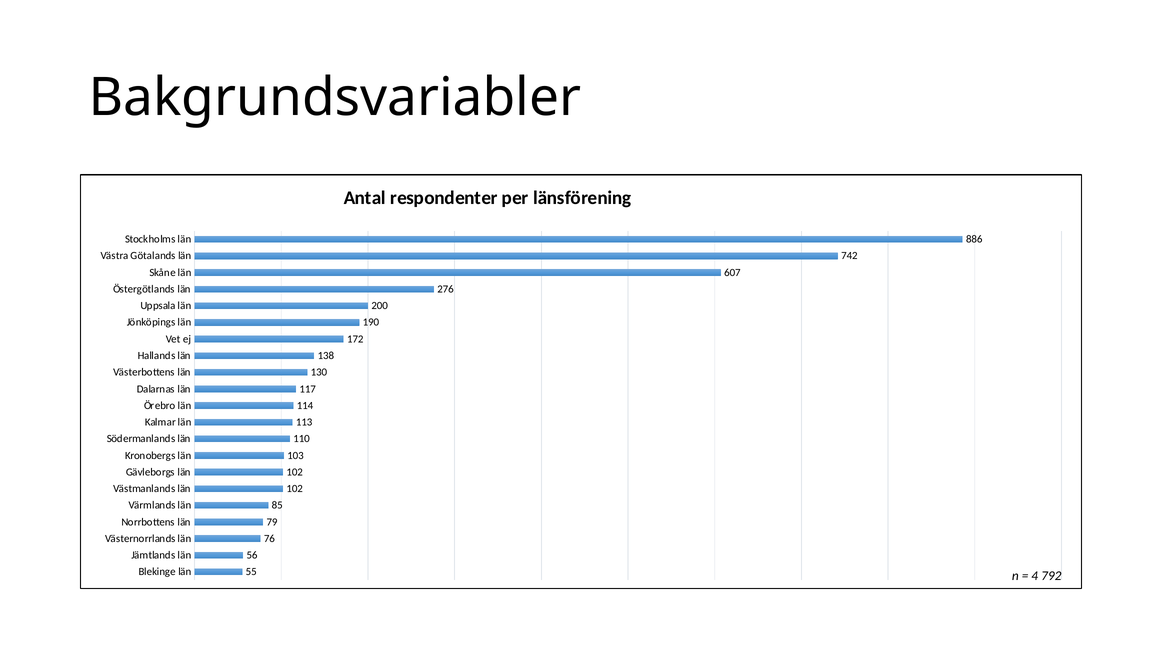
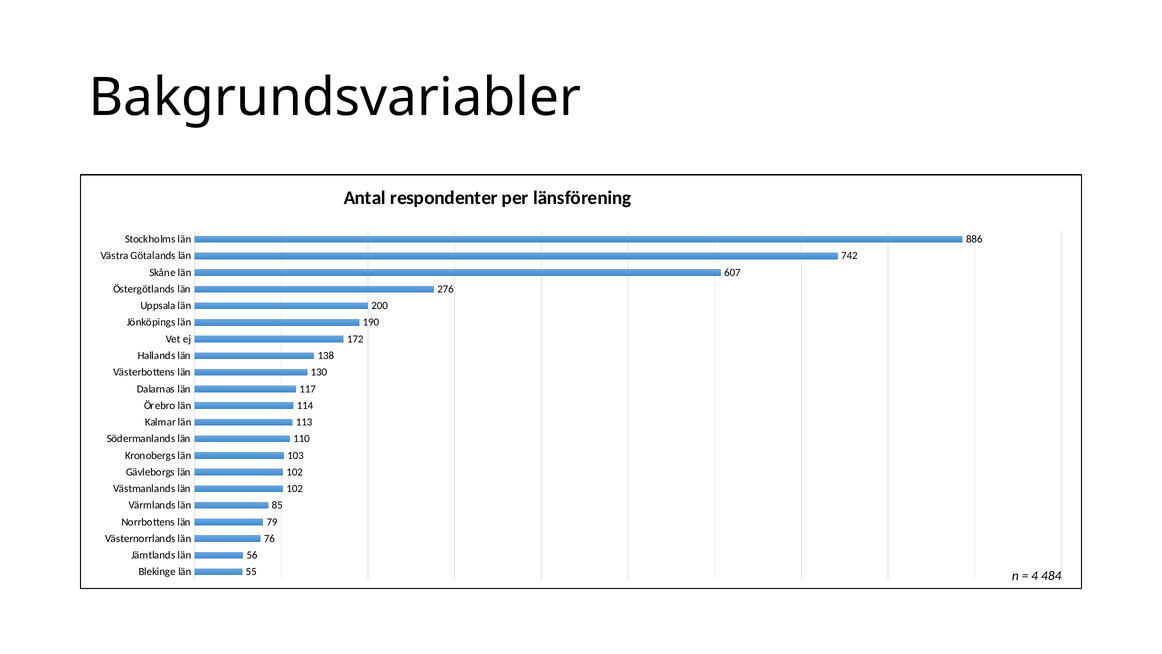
792: 792 -> 484 (1051, 575)
